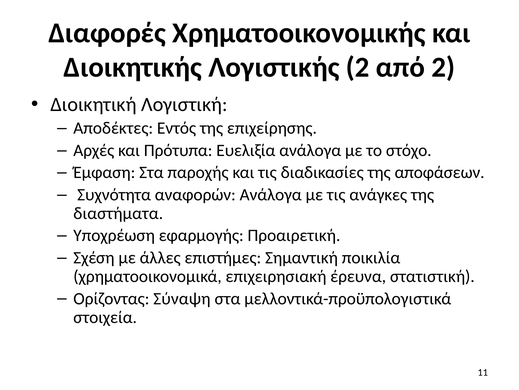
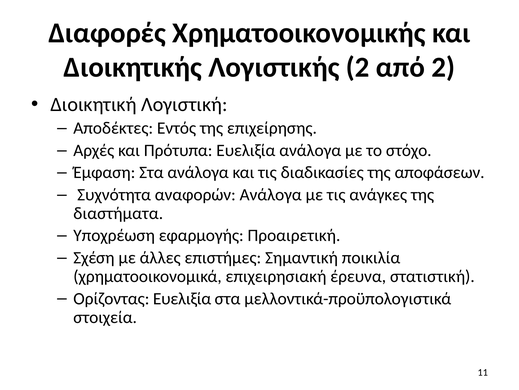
Στα παροχής: παροχής -> ανάλογα (198, 172)
Ορίζοντας Σύναψη: Σύναψη -> Ευελιξία (182, 298)
